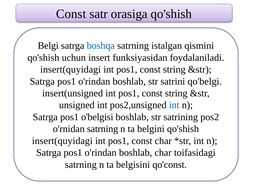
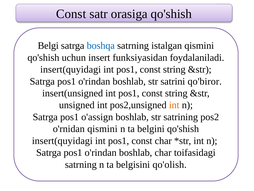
qo'belgi: qo'belgi -> qo'biror (205, 81)
int colour: blue -> orange (174, 105)
o'belgisi: o'belgisi -> o'assign (97, 117)
o'rnidan satrning: satrning -> qismini (102, 129)
qo'const: qo'const -> qo'olish (170, 164)
